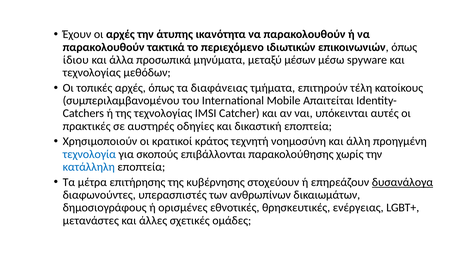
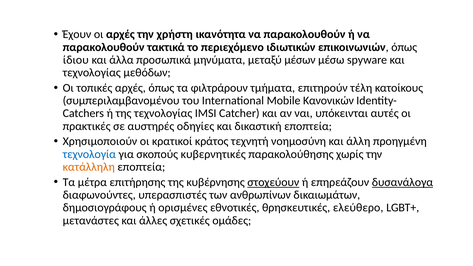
άτυπης: άτυπης -> χρήστη (175, 34)
διαφάνειας: διαφάνειας -> φιλτράρουν (219, 88)
Απαιτείται: Απαιτείται -> Κανονικών (328, 101)
επιβάλλονται: επιβάλλονται -> κυβερνητικές (213, 154)
κατάλληλη colour: blue -> orange (89, 167)
στοχεύουν underline: none -> present (273, 182)
ενέργειας: ενέργειας -> ελεύθερο (358, 208)
